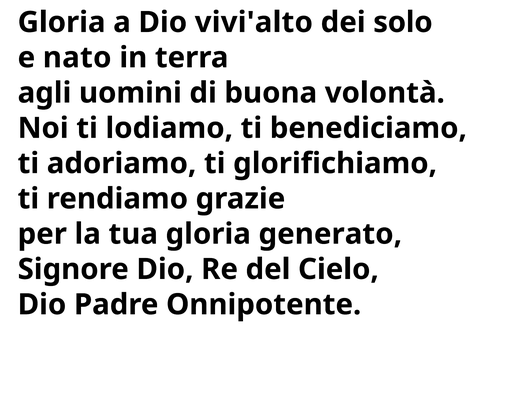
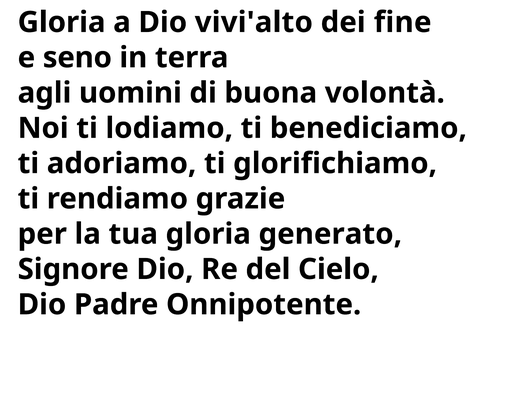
solo: solo -> fine (403, 22)
nato: nato -> seno (77, 58)
